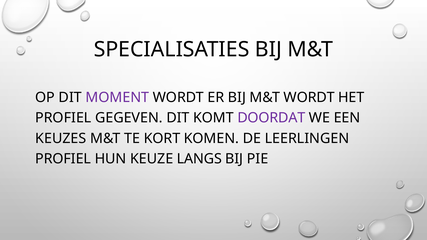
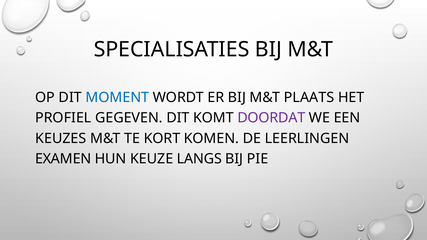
MOMENT colour: purple -> blue (117, 97)
M&T WORDT: WORDT -> PLAATS (309, 97)
PROFIEL: PROFIEL -> EXAMEN (63, 159)
